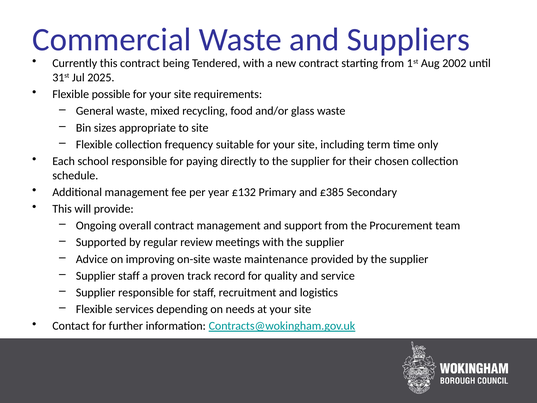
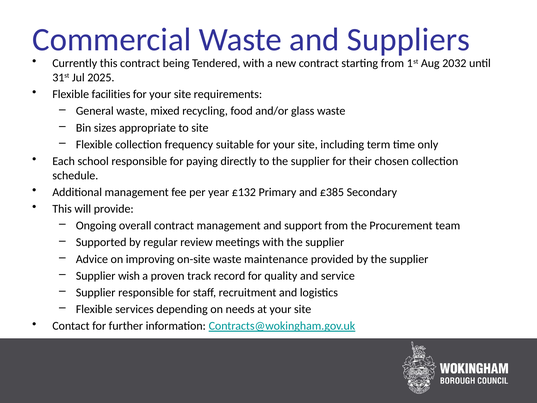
2002: 2002 -> 2032 (454, 63)
possible: possible -> facilities (111, 94)
Supplier staff: staff -> wish (129, 276)
